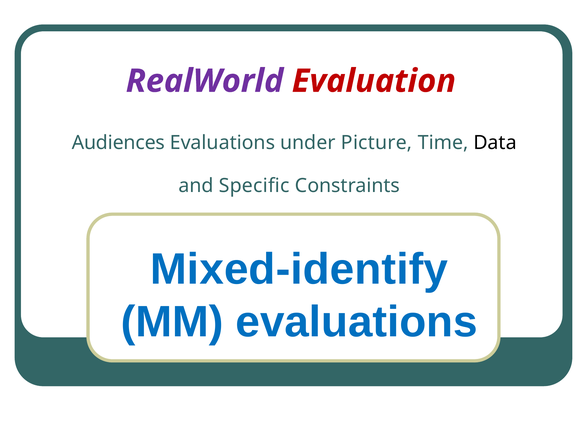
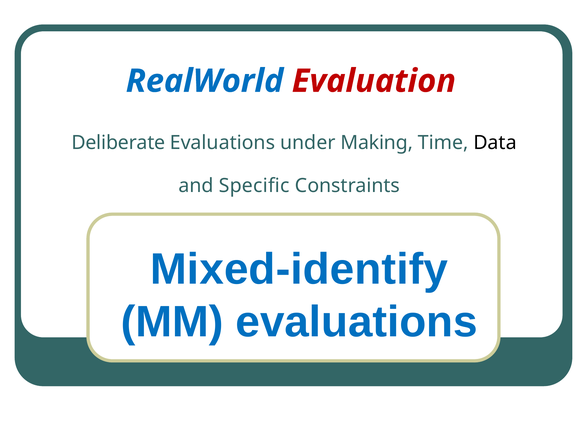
RealWorld colour: purple -> blue (205, 81)
Audiences: Audiences -> Deliberate (118, 143)
Picture: Picture -> Making (377, 143)
